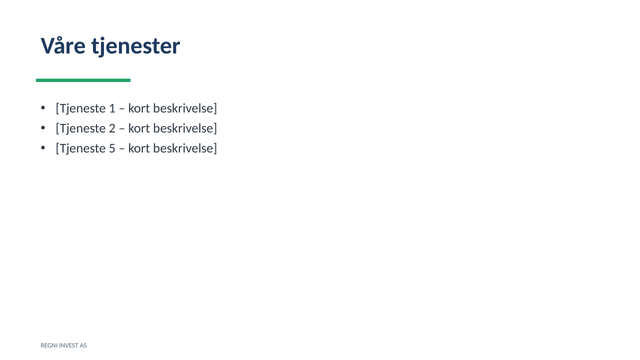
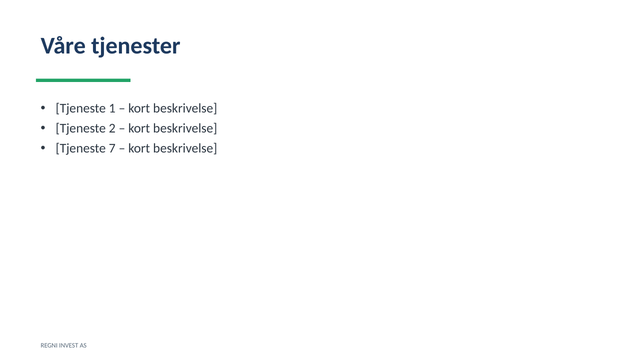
5: 5 -> 7 (112, 148)
